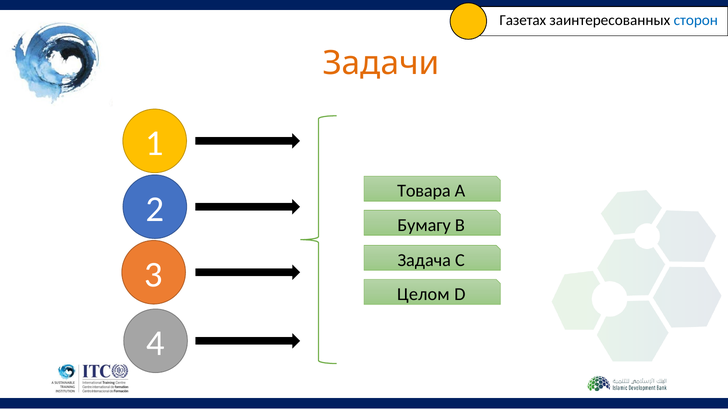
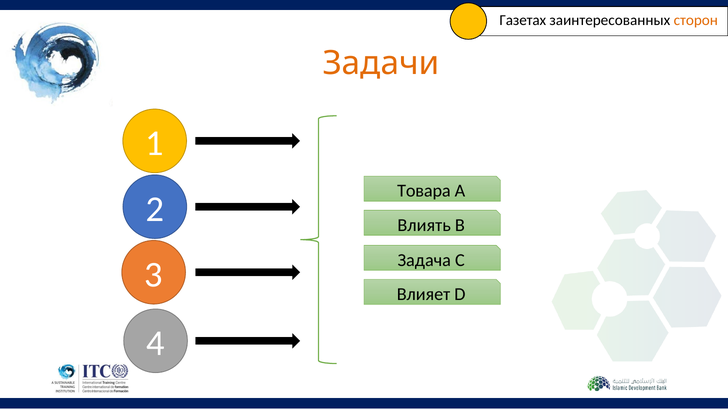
сторон colour: blue -> orange (696, 20)
Бумагу: Бумагу -> Влиять (424, 225)
Целом: Целом -> Влияет (424, 295)
